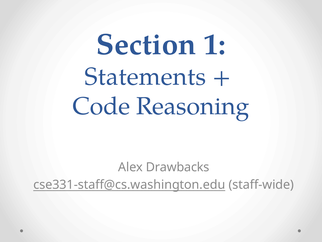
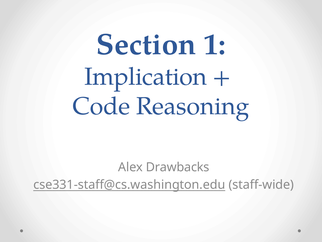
Statements: Statements -> Implication (146, 77)
